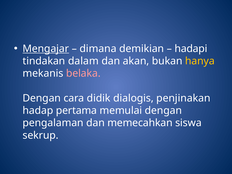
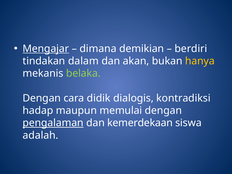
hadapi: hadapi -> berdiri (191, 49)
belaka colour: pink -> light green (83, 73)
penjinakan: penjinakan -> kontradiksi (183, 98)
pertama: pertama -> maupun (76, 111)
pengalaman underline: none -> present (53, 123)
memecahkan: memecahkan -> kemerdekaan (140, 123)
sekrup: sekrup -> adalah (41, 135)
